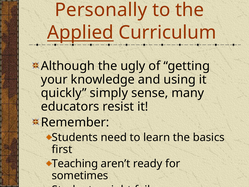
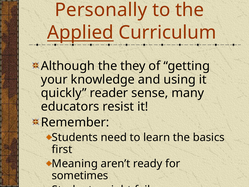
ugly: ugly -> they (133, 66)
simply: simply -> reader (109, 93)
Teaching: Teaching -> Meaning (75, 163)
